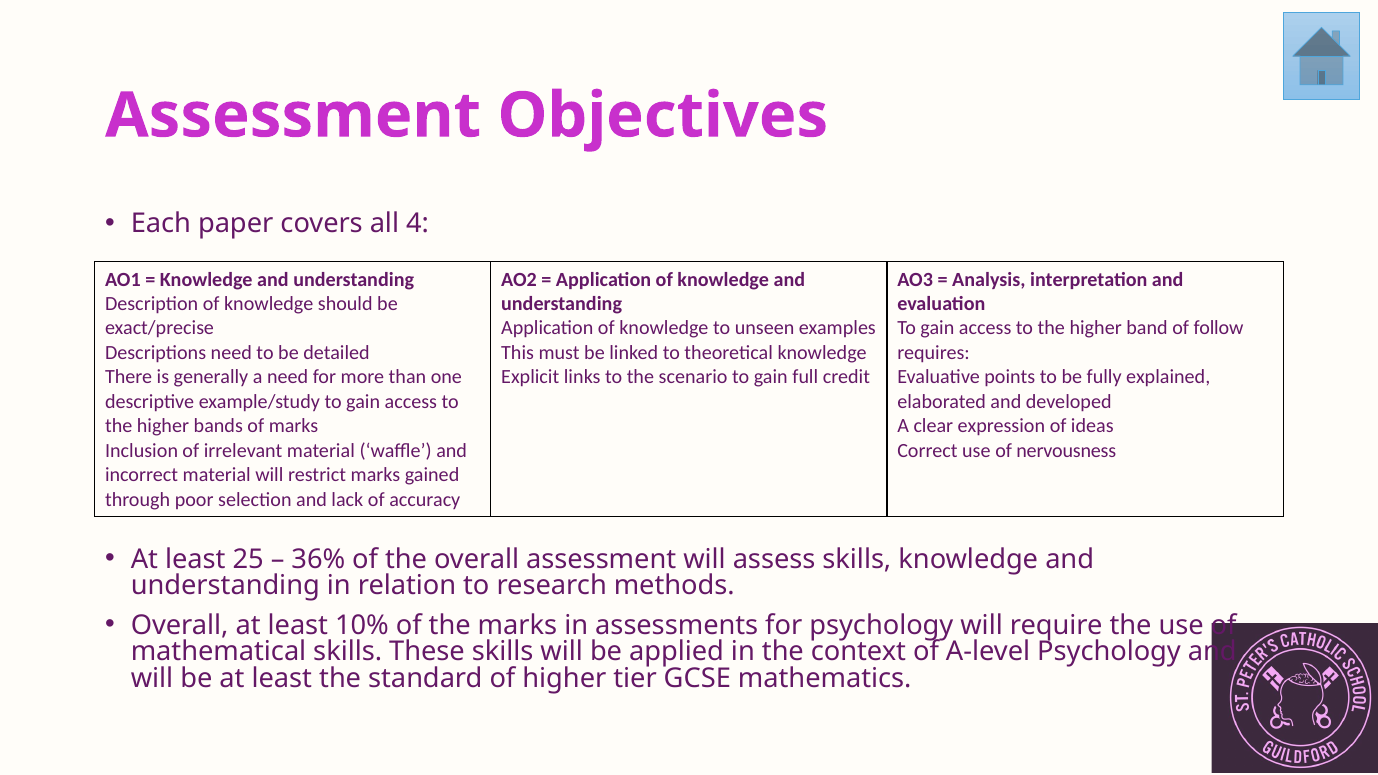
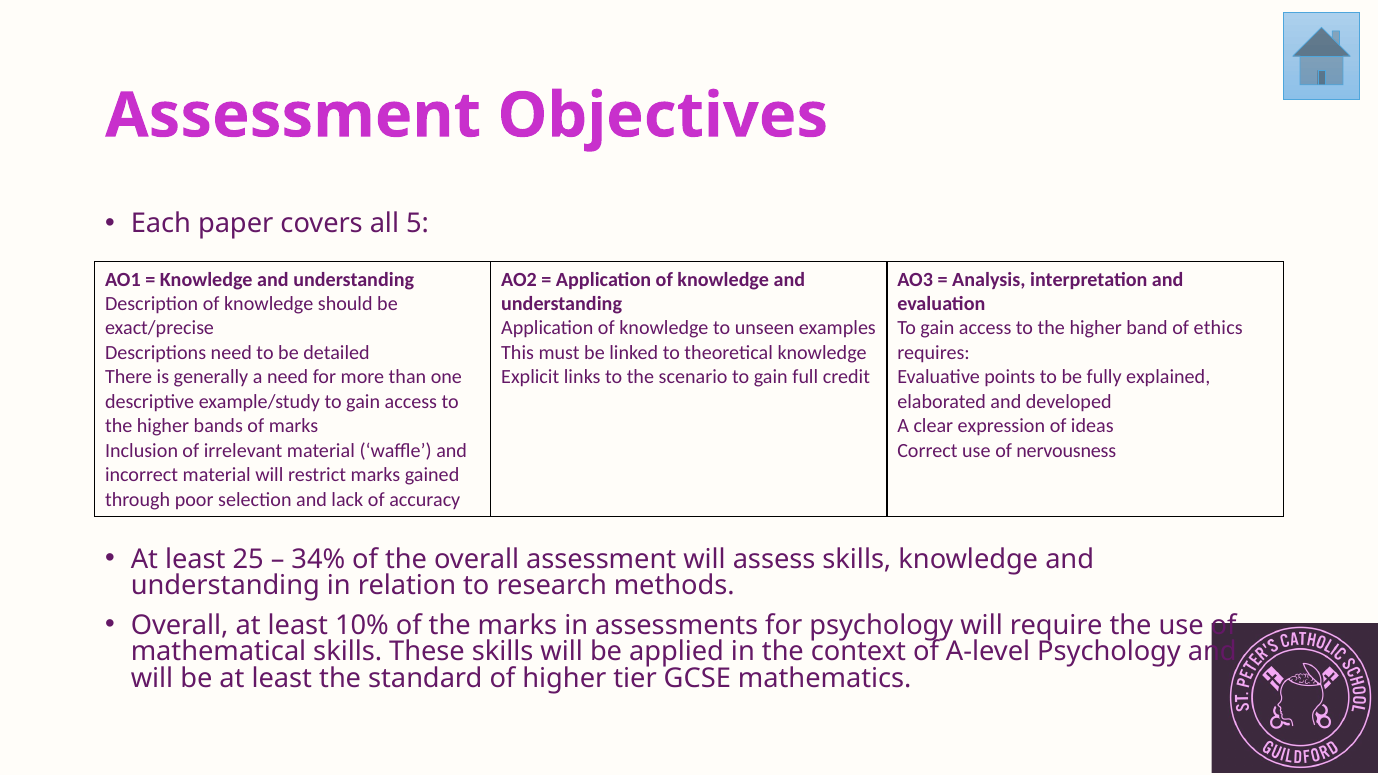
4: 4 -> 5 (418, 224)
follow: follow -> ethics (1218, 328)
36%: 36% -> 34% (318, 559)
